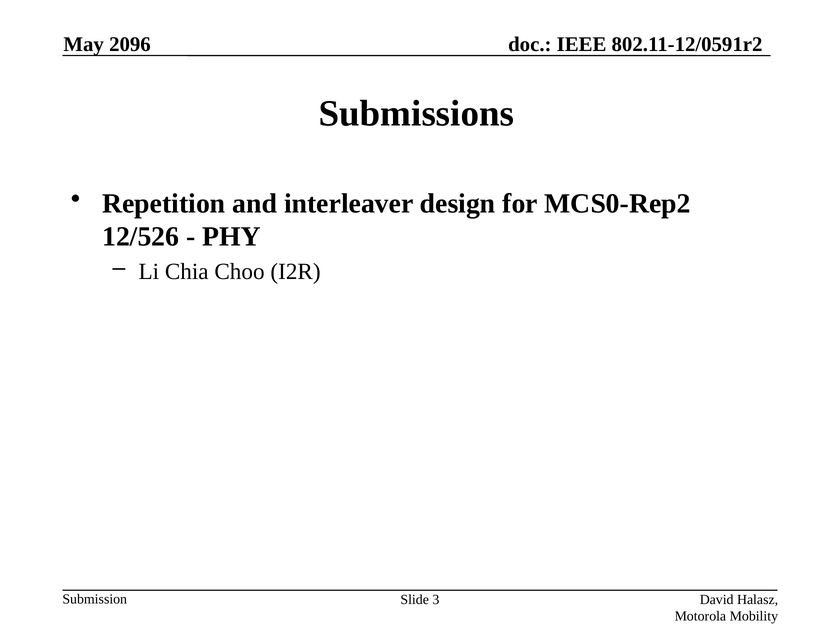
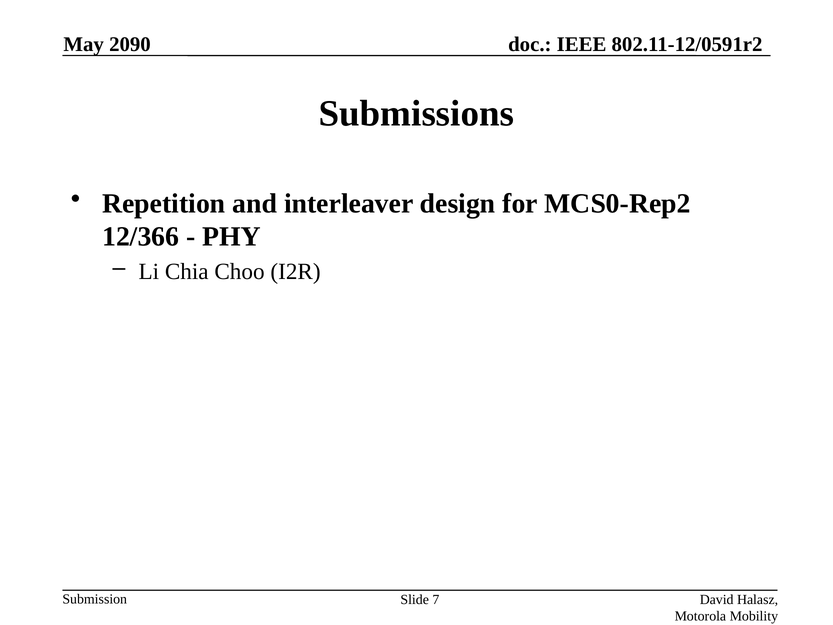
2096: 2096 -> 2090 (130, 44)
12/526: 12/526 -> 12/366 (141, 237)
3: 3 -> 7 (436, 599)
